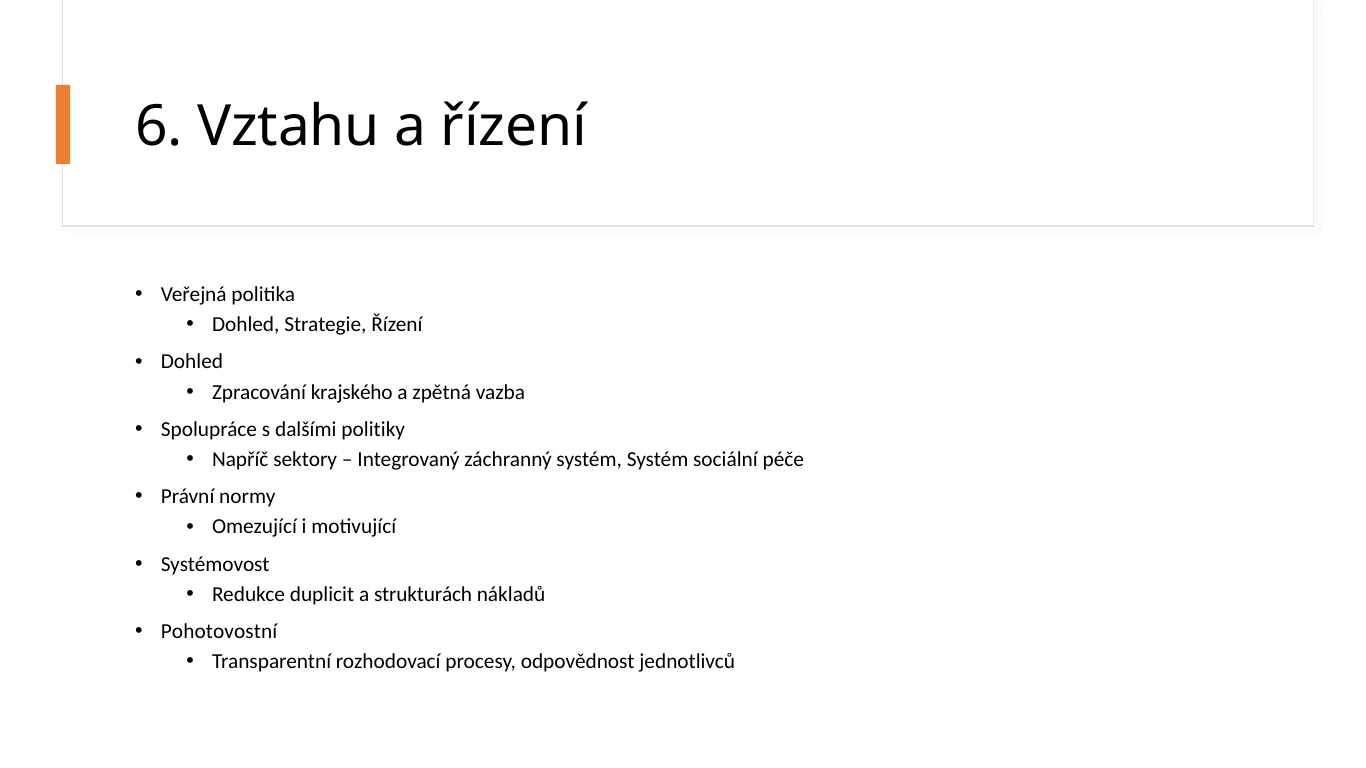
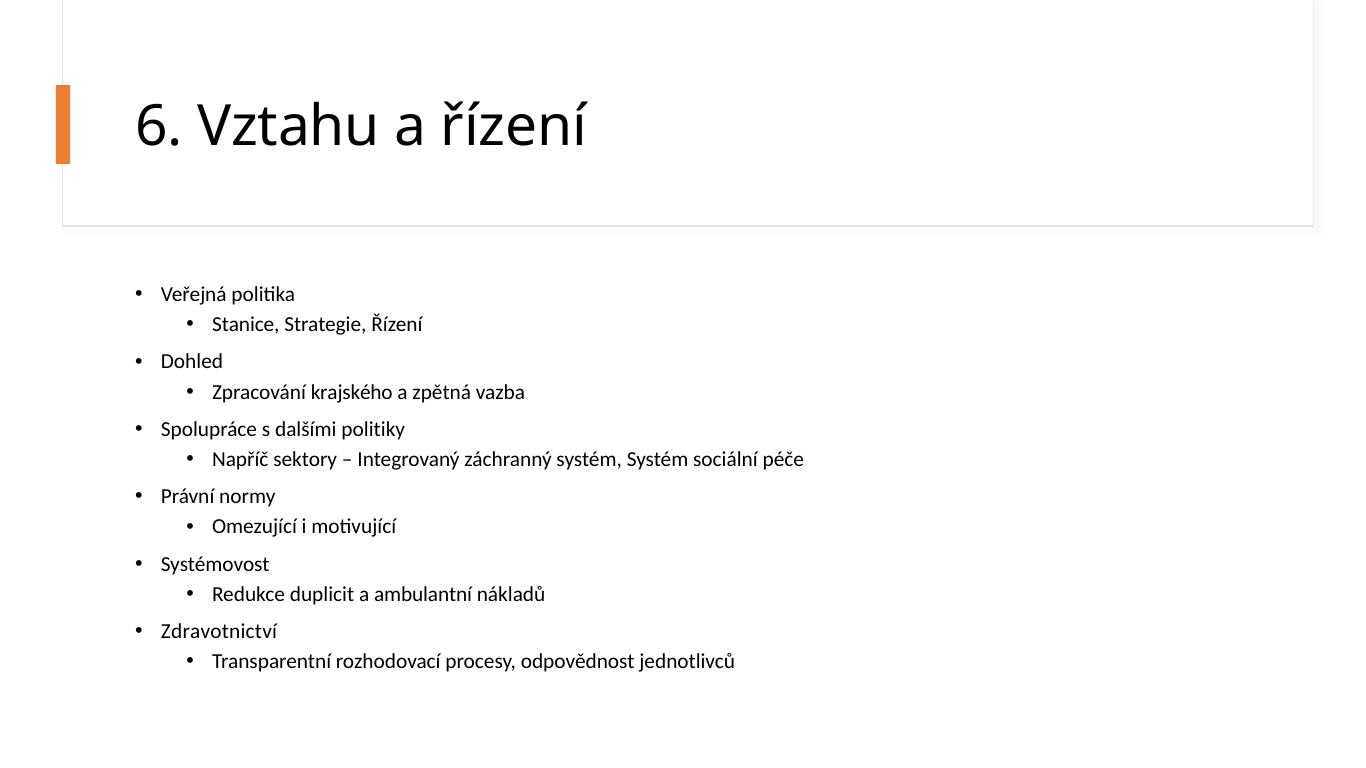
Dohled: Dohled -> Stanice (246, 325)
strukturách: strukturách -> ambulantní (423, 595)
Pohotovostní: Pohotovostní -> Zdravotnictví (219, 632)
